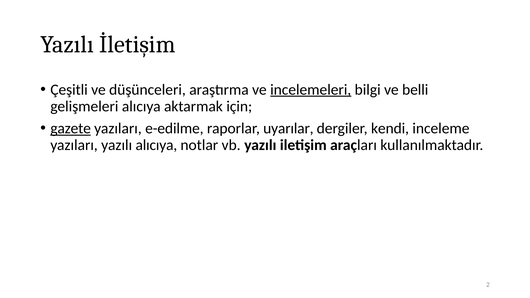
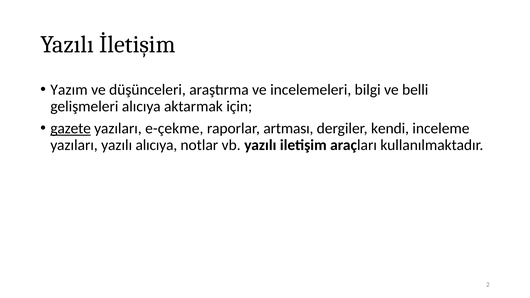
Çeşitli: Çeşitli -> Yazım (69, 90)
incelemeleri underline: present -> none (311, 90)
e-edilme: e-edilme -> e-çekme (174, 129)
uyarılar: uyarılar -> artması (288, 129)
